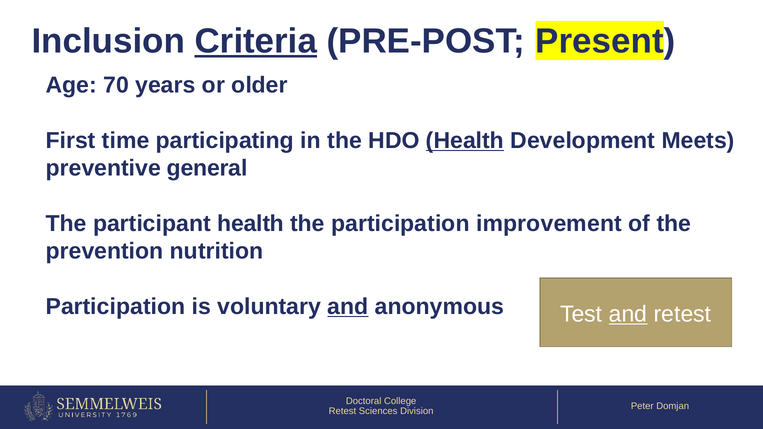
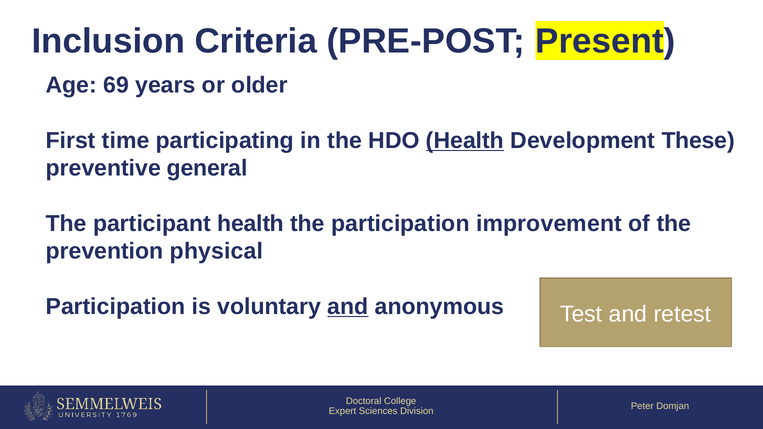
Criteria underline: present -> none (256, 41)
70: 70 -> 69 (116, 85)
Meets: Meets -> These (698, 141)
nutrition: nutrition -> physical (217, 251)
and underline: present -> none (628, 314)
Retest: Retest -> Expert (342, 412)
